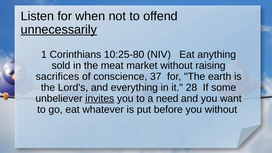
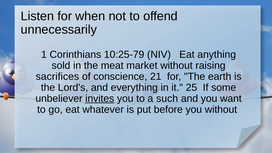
unnecessarily underline: present -> none (59, 30)
10:25-80: 10:25-80 -> 10:25-79 (124, 54)
37: 37 -> 21 (156, 77)
28: 28 -> 25 (191, 88)
need: need -> such (167, 99)
